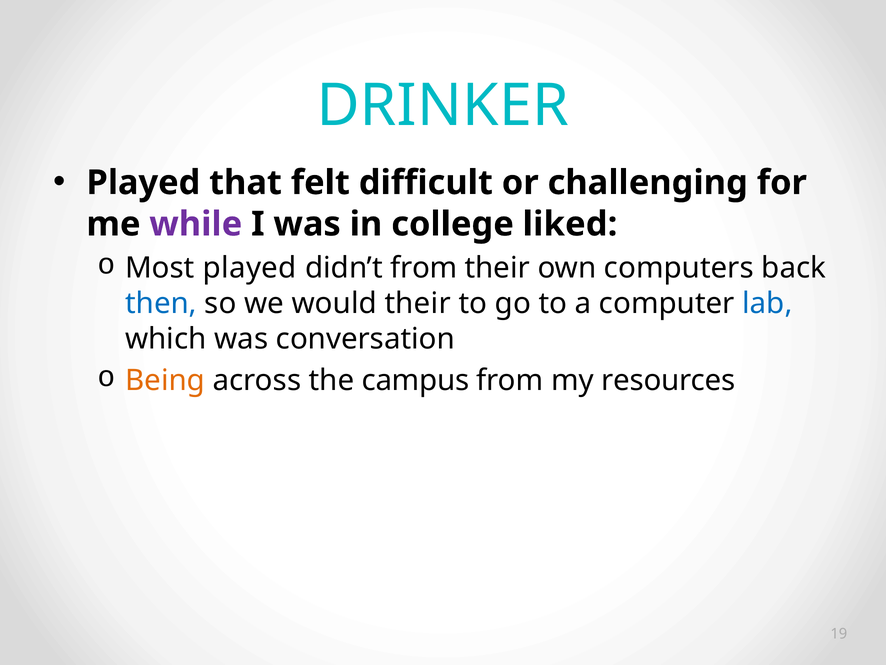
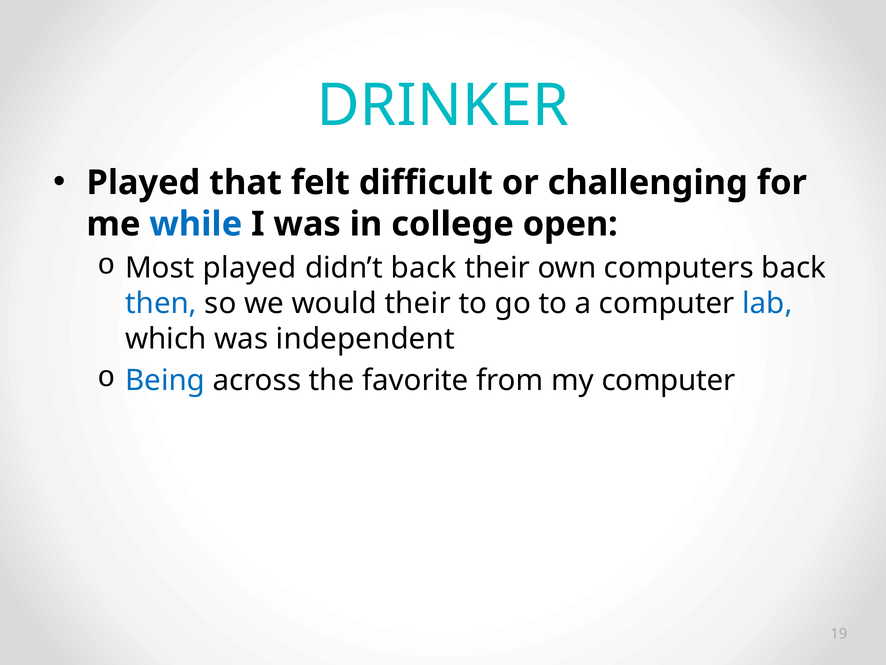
while colour: purple -> blue (196, 224)
liked: liked -> open (570, 224)
didn’t from: from -> back (423, 268)
conversation: conversation -> independent (365, 339)
Being colour: orange -> blue (165, 380)
campus: campus -> favorite (415, 380)
my resources: resources -> computer (668, 380)
